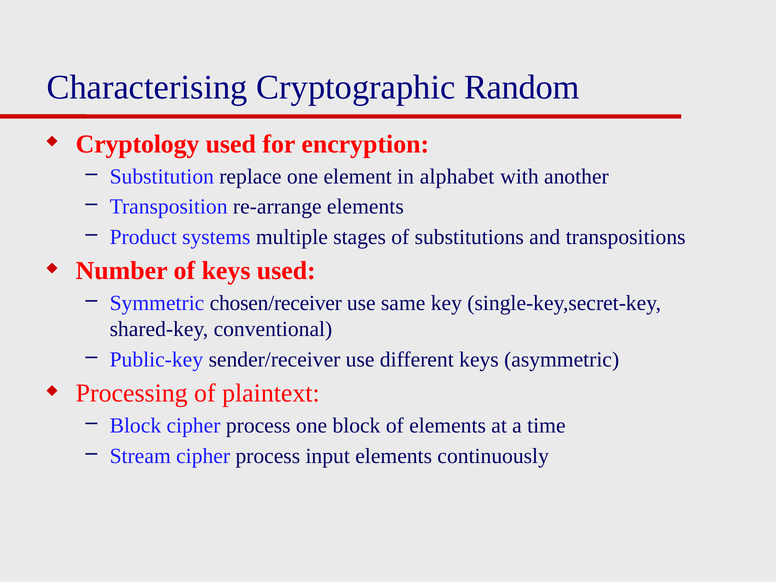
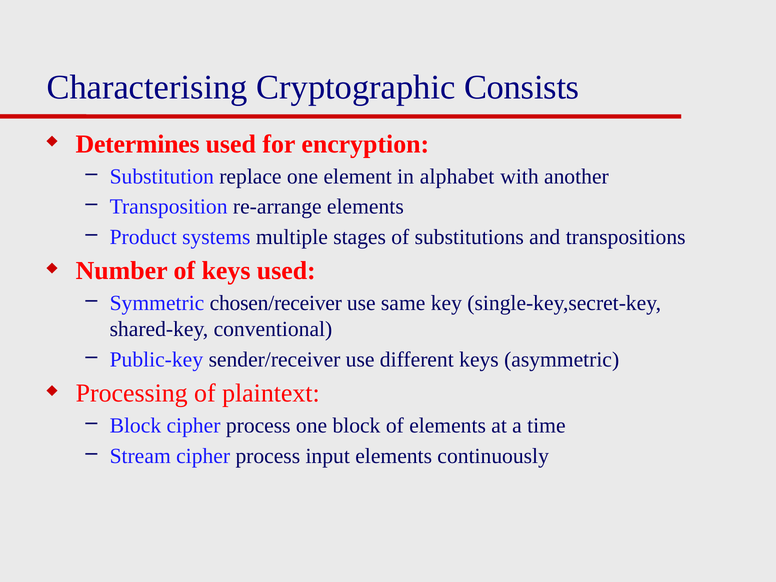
Random: Random -> Consists (522, 87)
Cryptology: Cryptology -> Determines (138, 144)
